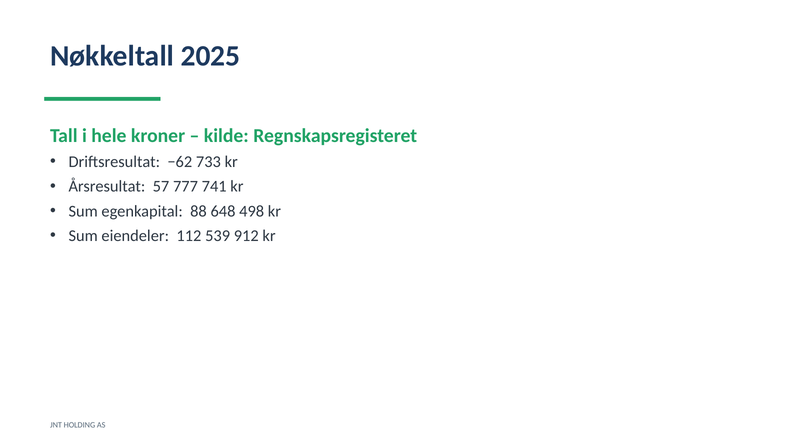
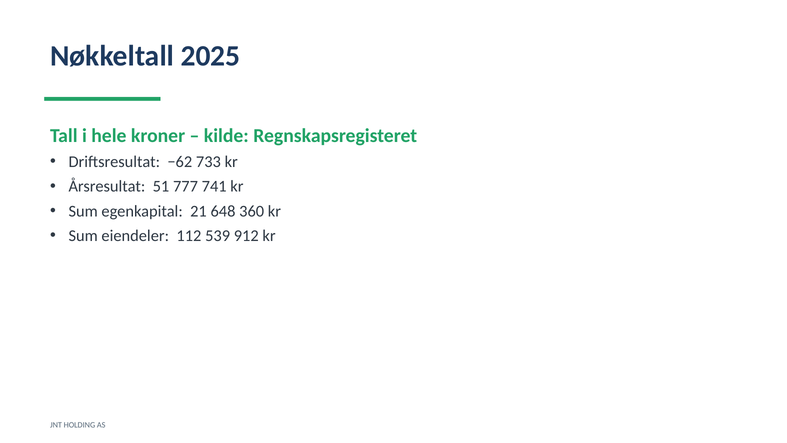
57: 57 -> 51 (161, 186)
88: 88 -> 21 (199, 211)
498: 498 -> 360 (252, 211)
